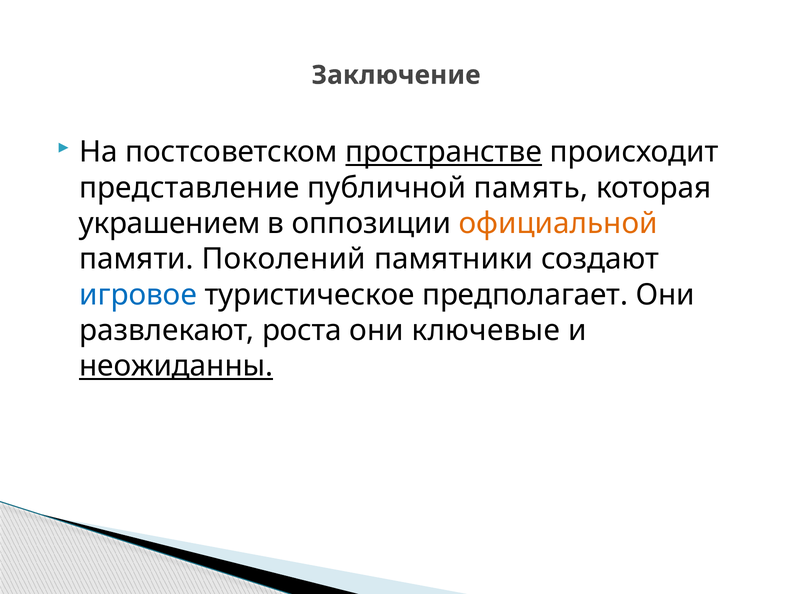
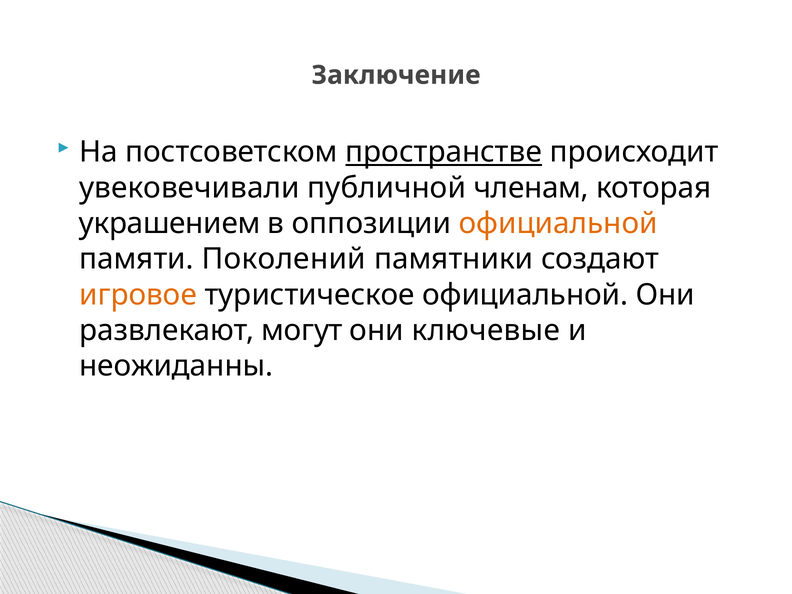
представление: представление -> увековечивали (189, 188)
память: память -> членам (531, 188)
игровое colour: blue -> orange (138, 295)
туристическое предполагает: предполагает -> официальной (525, 295)
роста: роста -> могут (302, 330)
неожиданны underline: present -> none (176, 366)
